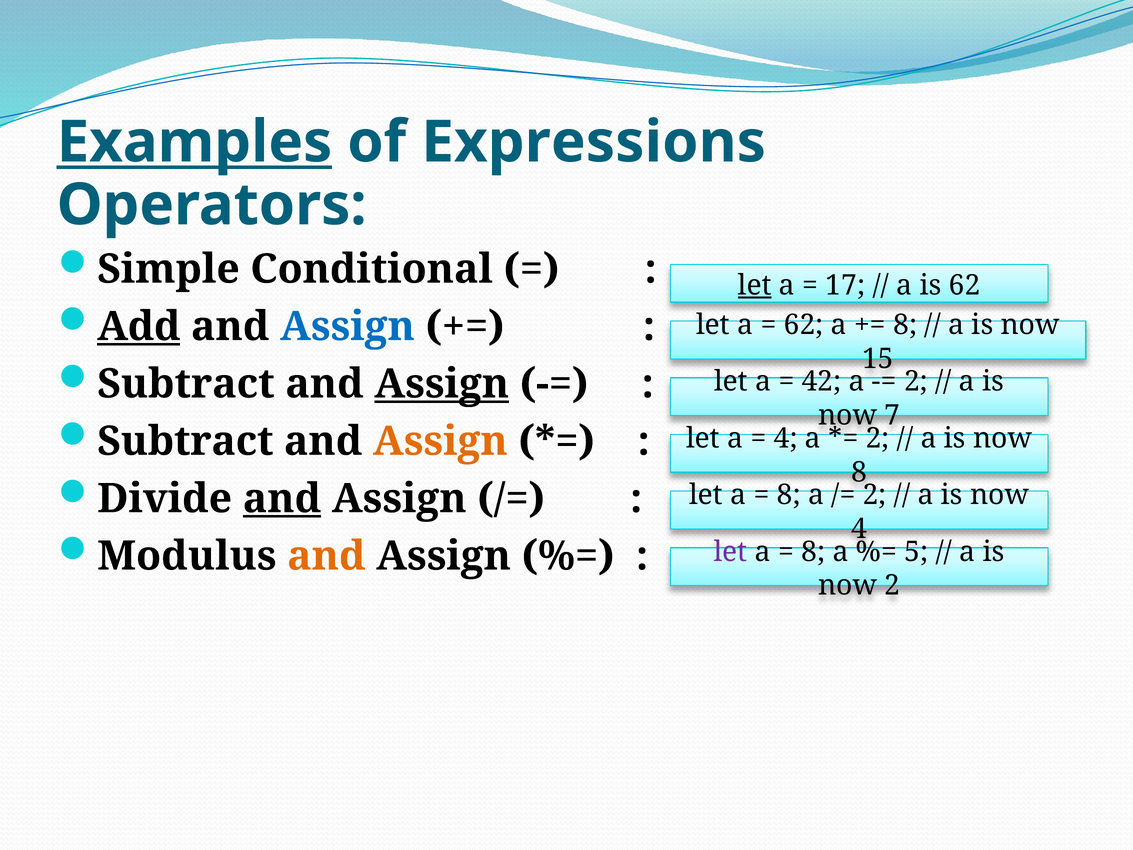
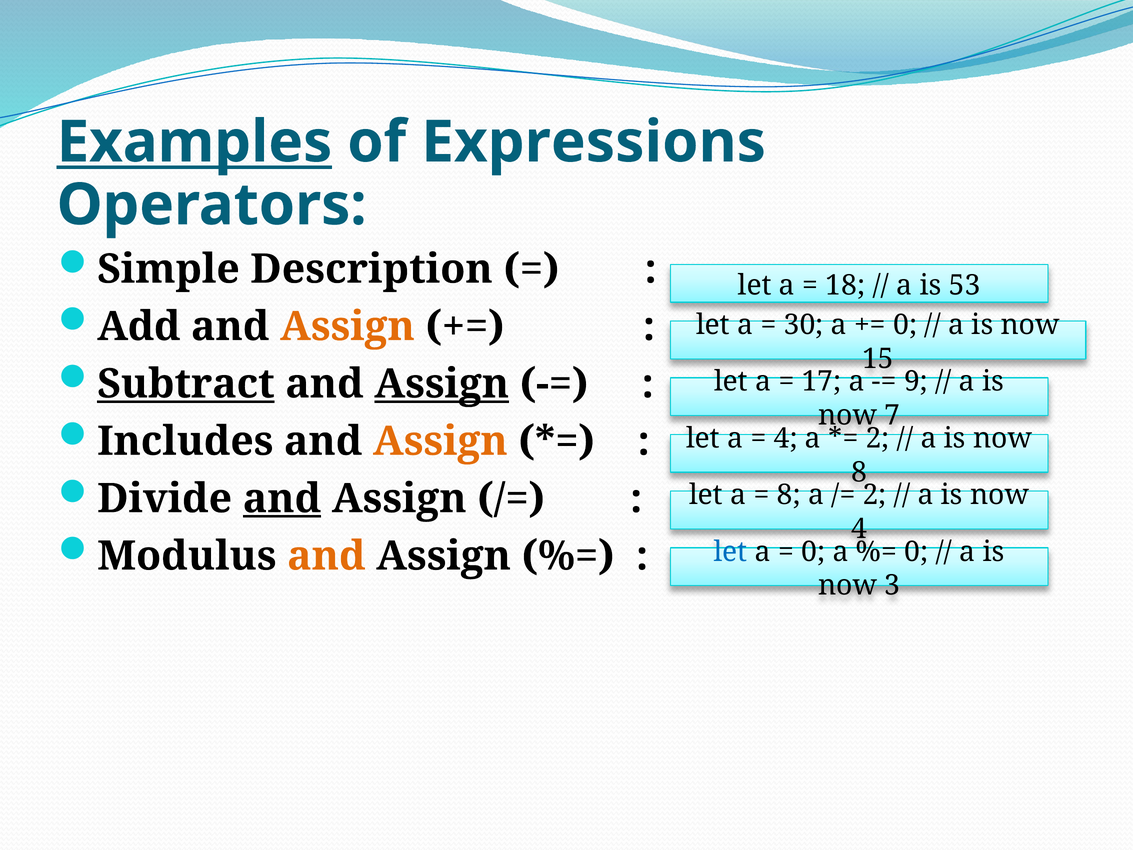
Conditional: Conditional -> Description (372, 269)
let underline: present -> none (755, 285)
17: 17 -> 18 (845, 285)
is 62: 62 -> 53 (965, 285)
Add underline: present -> none (139, 326)
Assign colour: blue -> orange (347, 326)
62: 62 -> 30 (804, 325)
8: 8 -> 0 (905, 325)
Subtract underline: none -> present (186, 384)
42: 42 -> 17 (821, 382)
2: 2 -> 9 (916, 382)
Subtract: Subtract -> Includes (185, 441)
let colour: purple -> blue (731, 551)
8: 8 -> 0 (813, 551)
5: 5 -> 0 (916, 551)
now 2: 2 -> 3 (892, 585)
